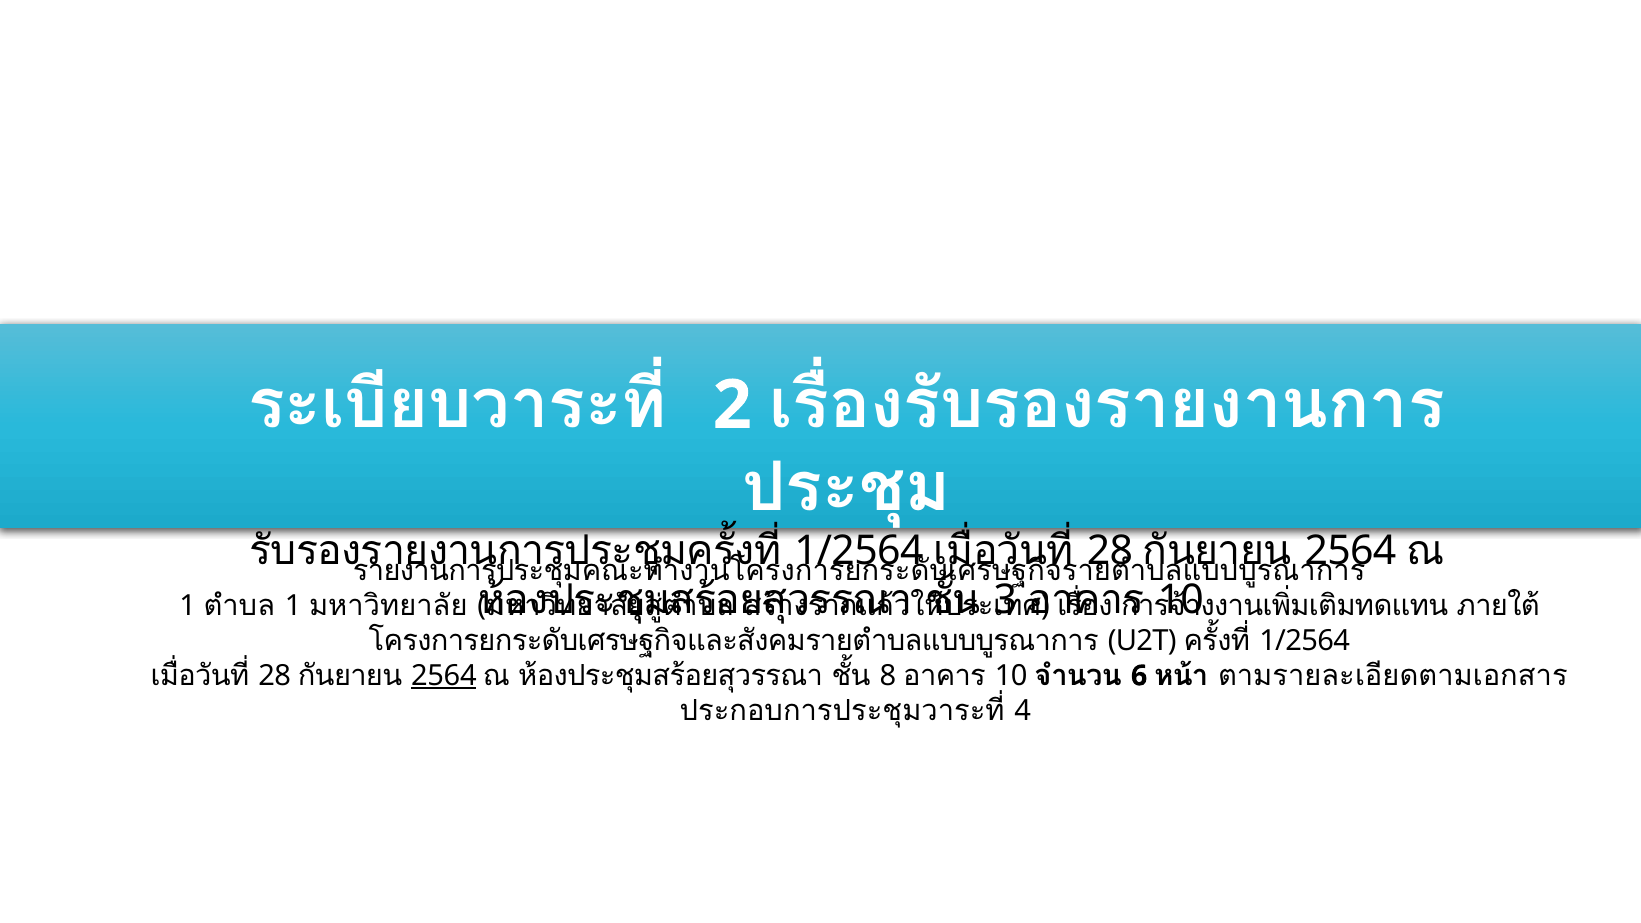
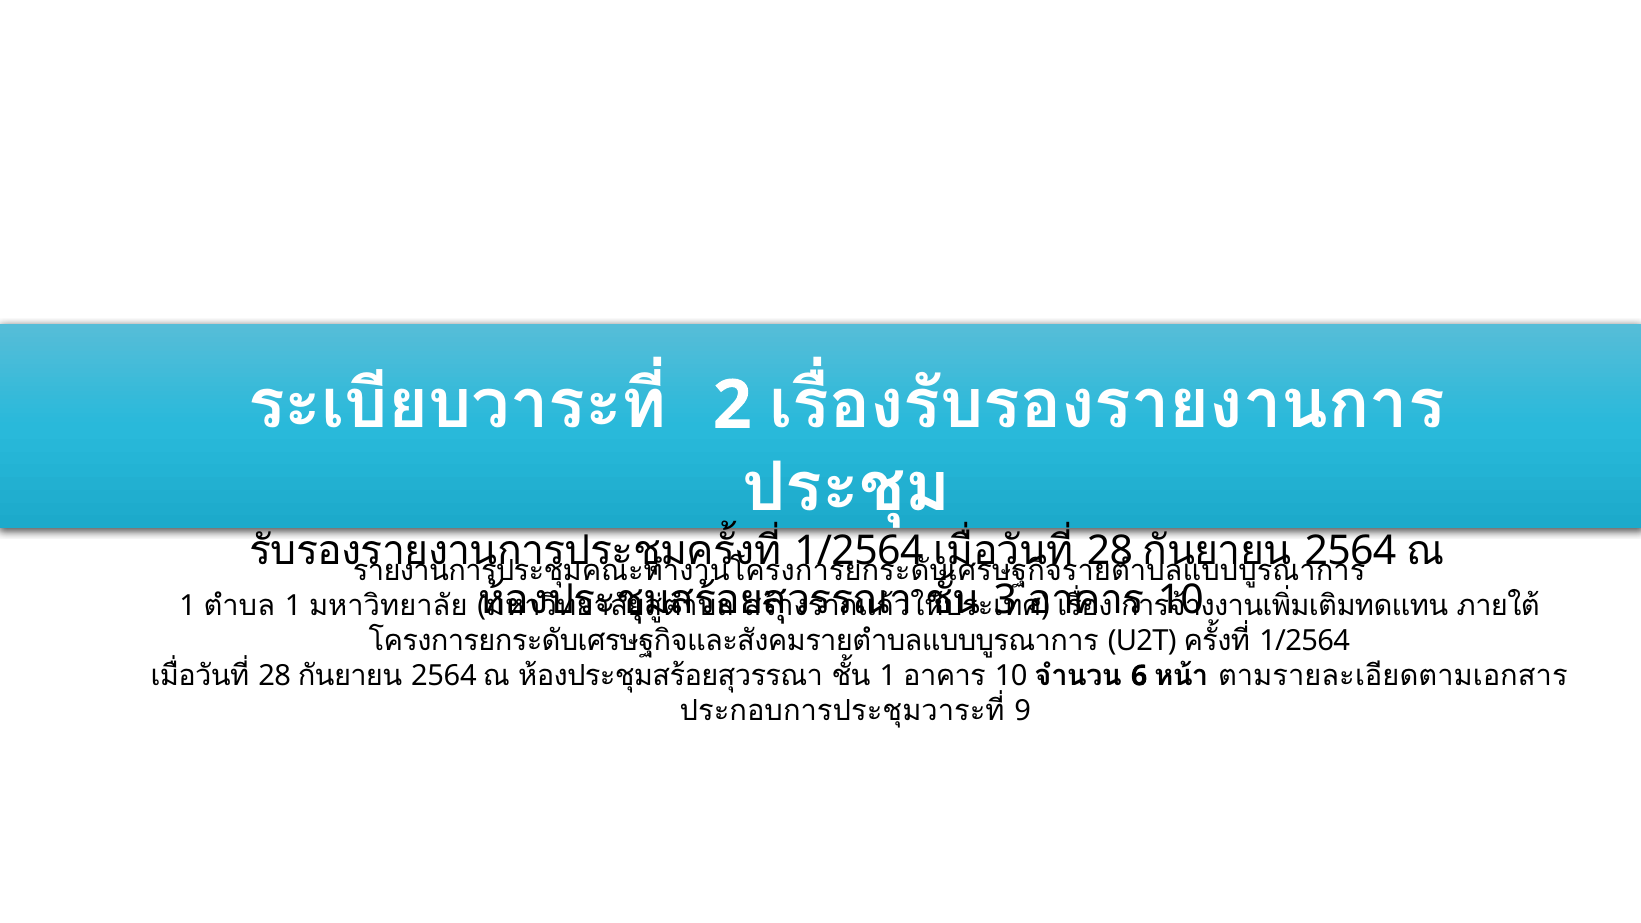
2564 underline: present -> none (444, 676)
8: 8 -> 1 (888, 676)
4: 4 -> 9 (1023, 711)
